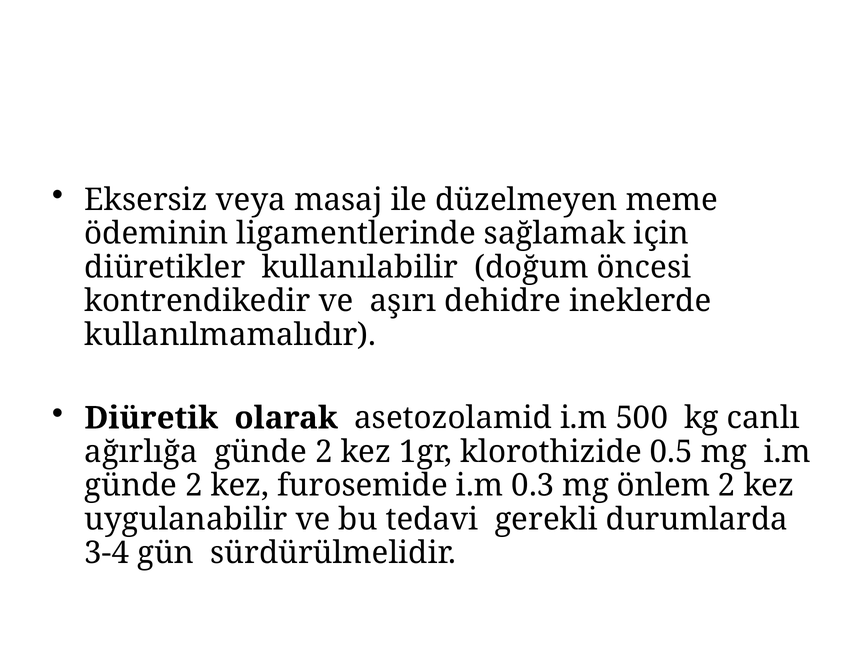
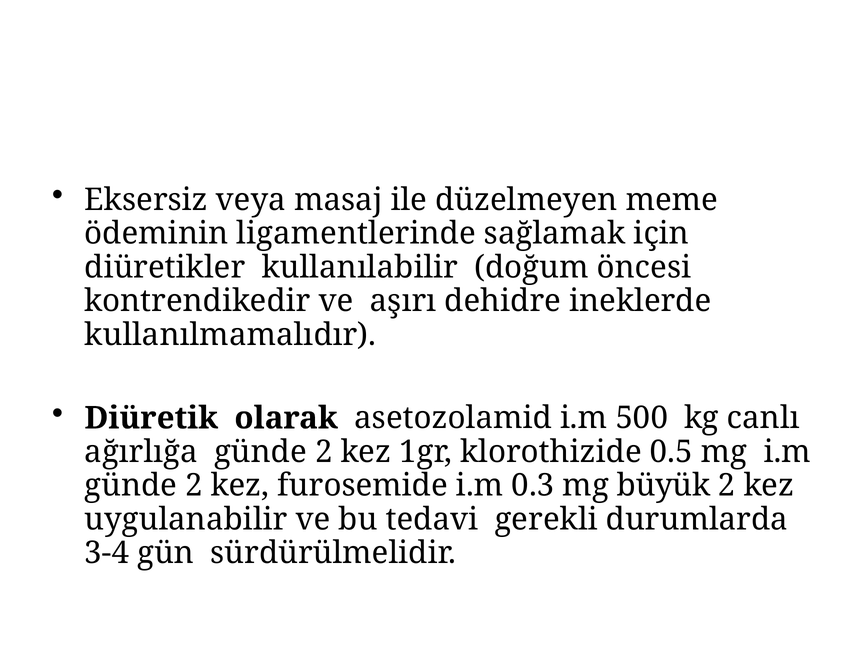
önlem: önlem -> büyük (664, 486)
